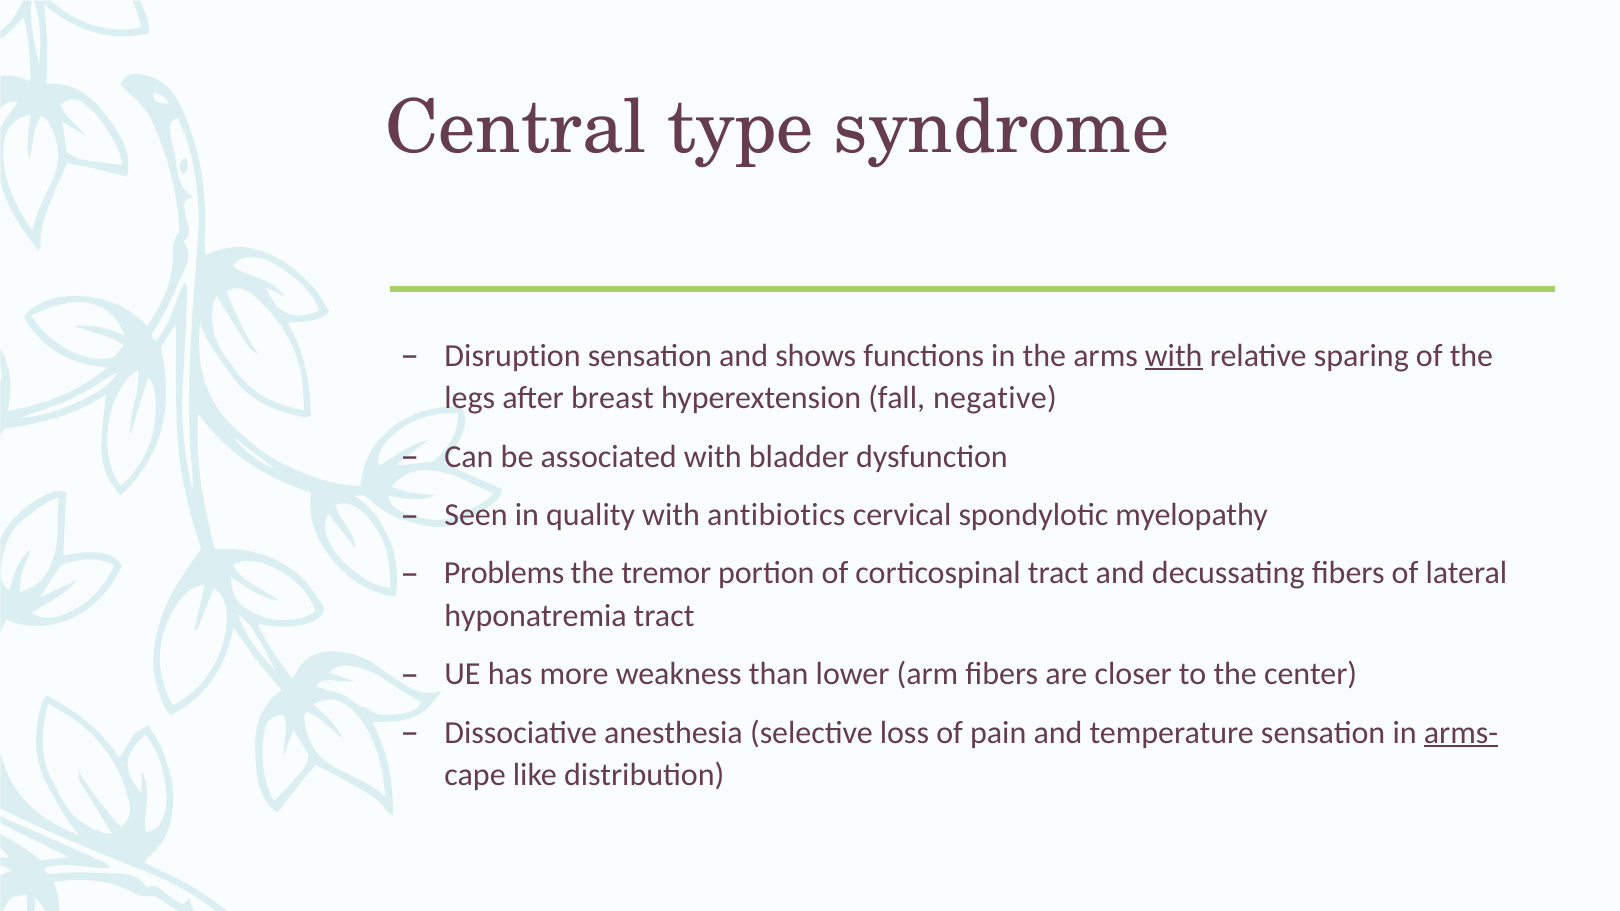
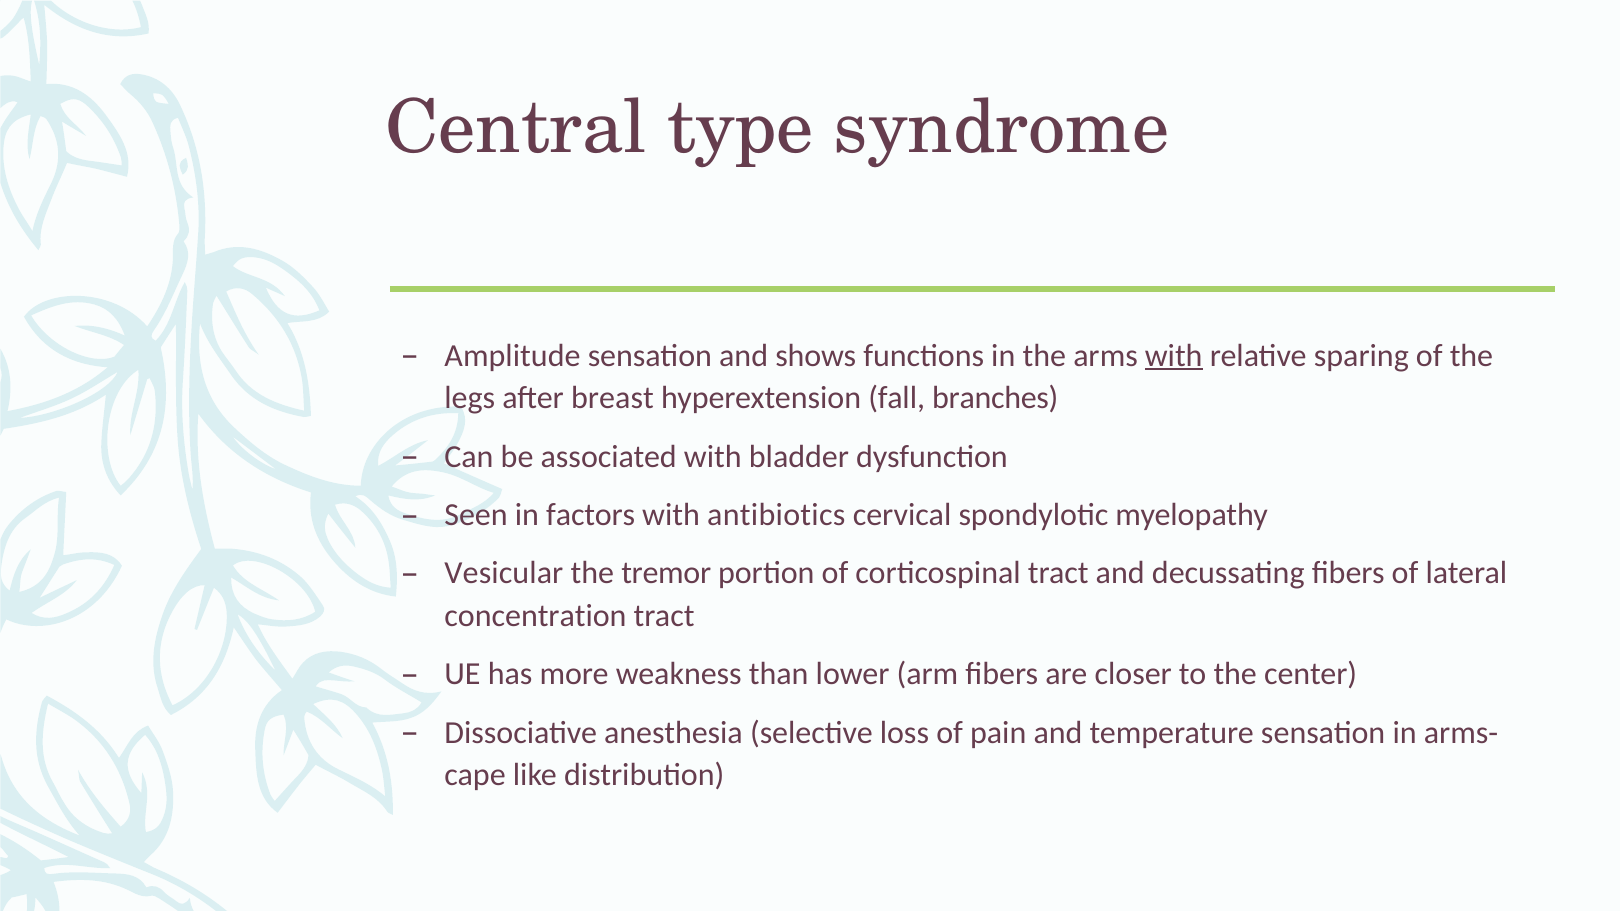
Disruption: Disruption -> Amplitude (513, 356)
negative: negative -> branches (995, 398)
quality: quality -> factors (591, 515)
Problems: Problems -> Vesicular (504, 573)
hyponatremia: hyponatremia -> concentration (536, 616)
arms- underline: present -> none (1461, 733)
